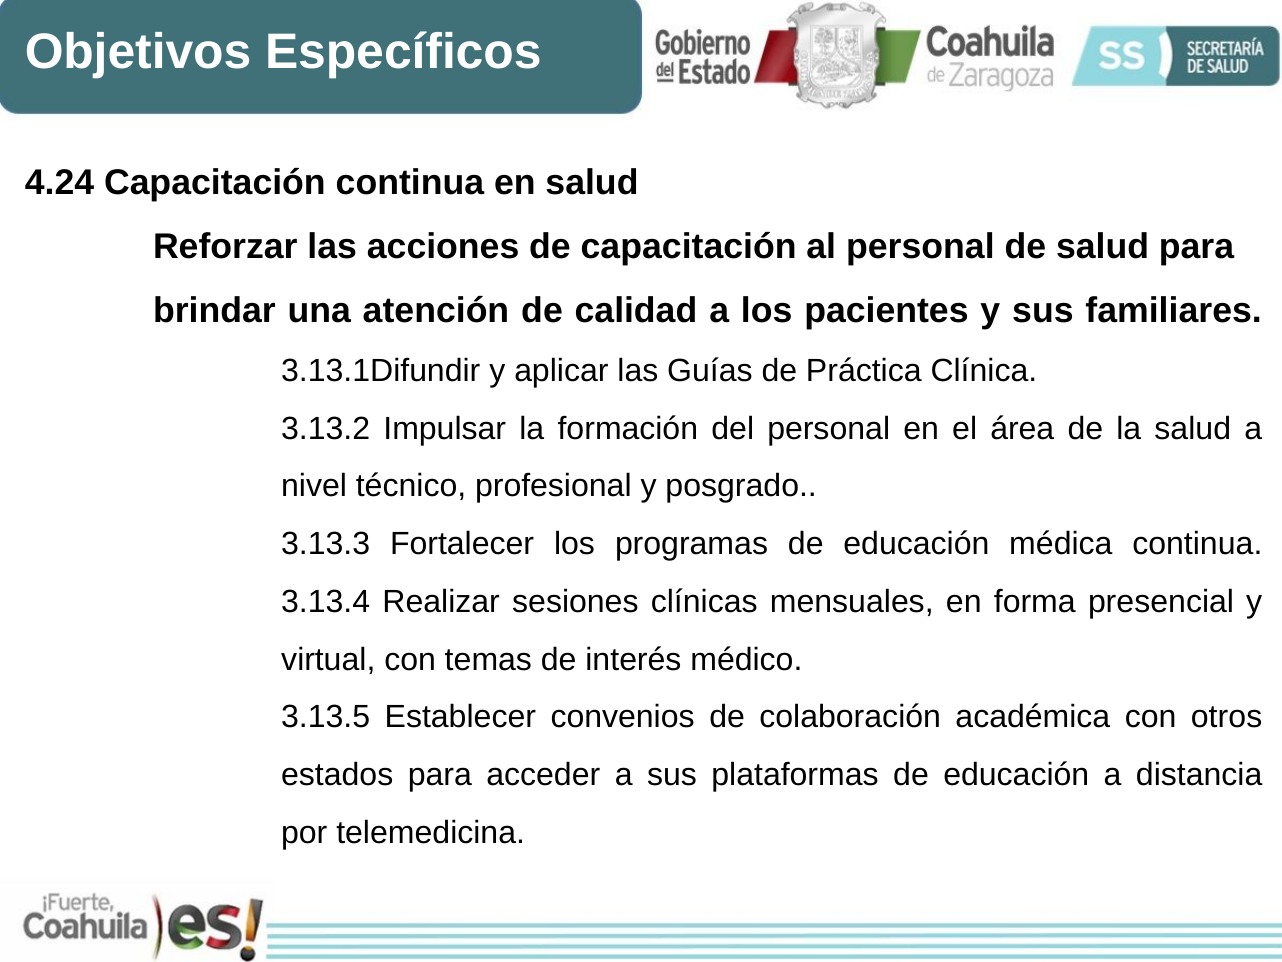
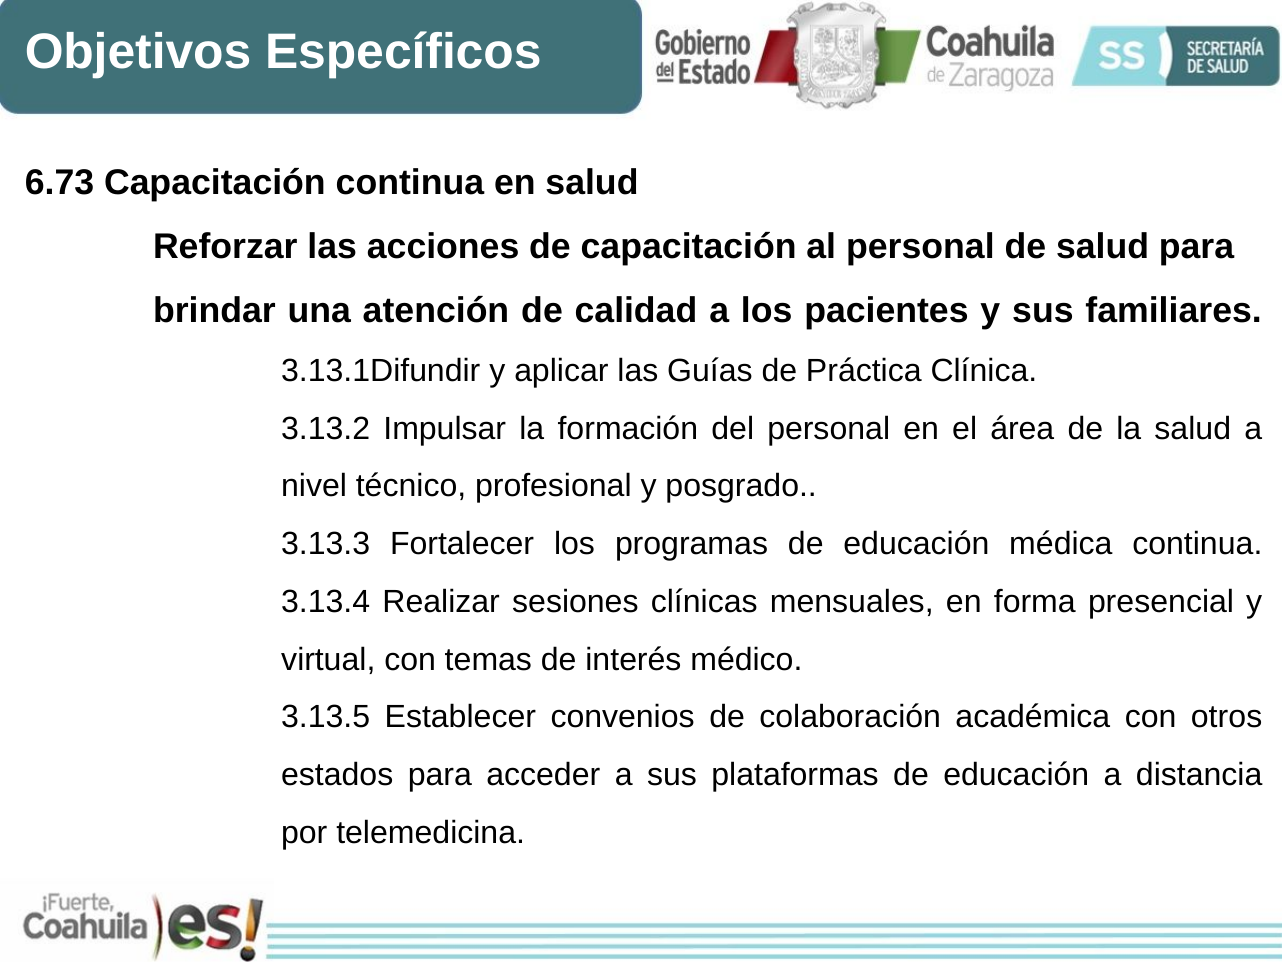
4.24: 4.24 -> 6.73 (59, 183)
